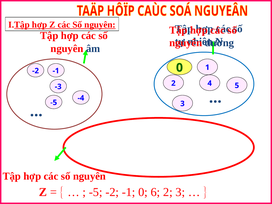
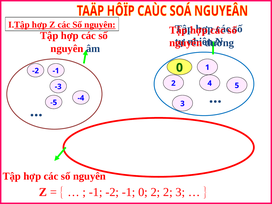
-5: -5 -> -1 (96, 192)
0 6: 6 -> 2 (155, 192)
